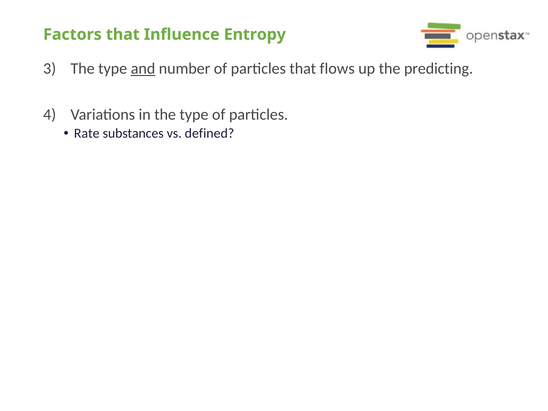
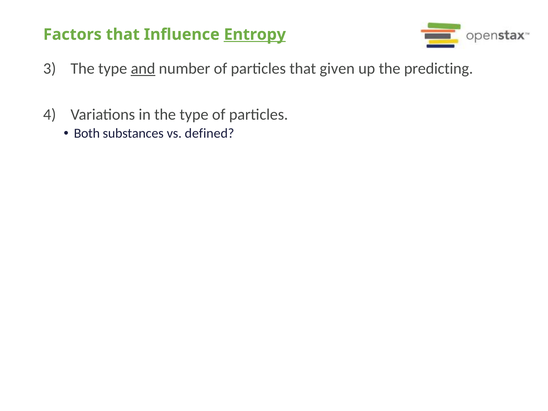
Entropy underline: none -> present (255, 34)
flows: flows -> given (337, 69)
Rate: Rate -> Both (87, 133)
